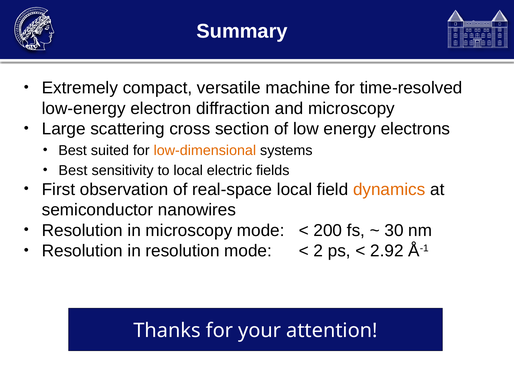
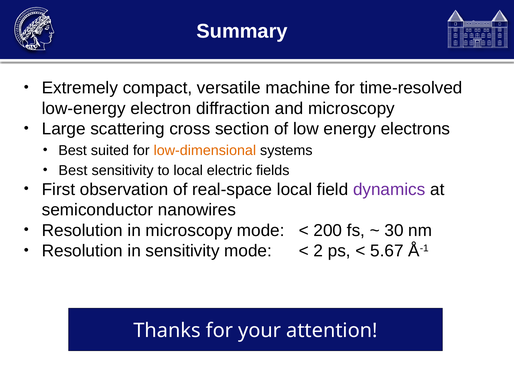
dynamics colour: orange -> purple (389, 190)
in resolution: resolution -> sensitivity (183, 251)
2.92: 2.92 -> 5.67 (387, 251)
